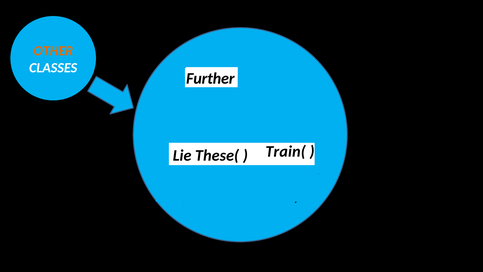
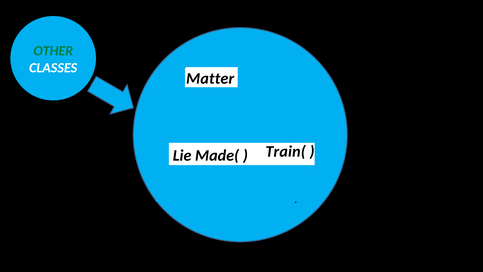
OTHER colour: orange -> green (53, 51)
Further: Further -> Matter (210, 78)
These(: These( -> Made( (217, 155)
